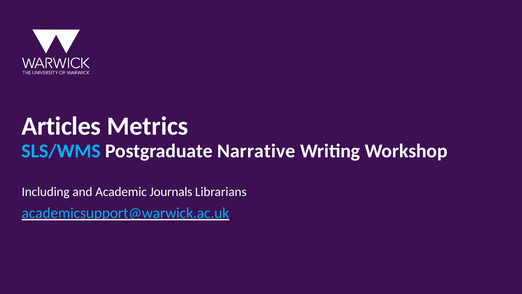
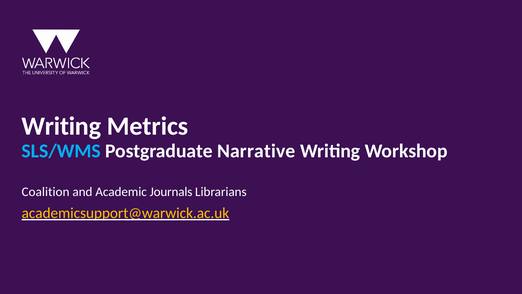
Articles: Articles -> Writing (61, 126)
Including: Including -> Coalition (46, 191)
academicsupport@warwick.ac.uk colour: light blue -> yellow (125, 213)
